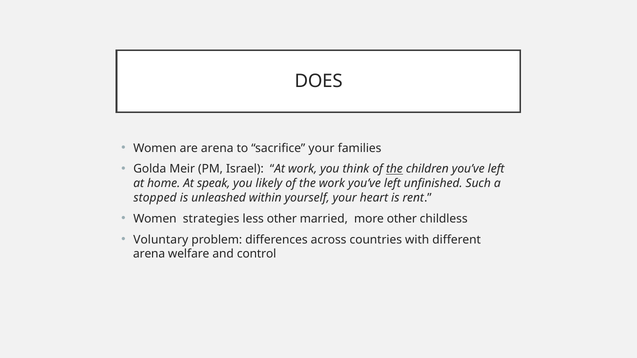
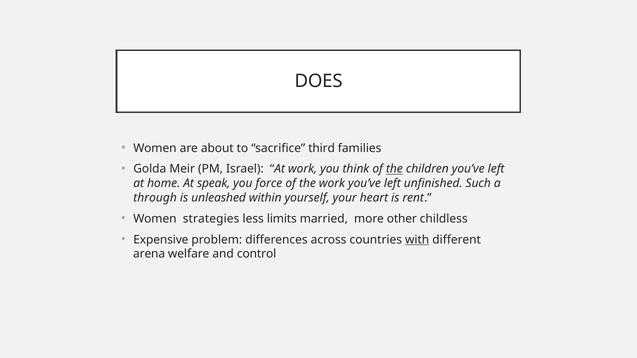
are arena: arena -> about (217, 148)
sacrifice your: your -> third (322, 148)
likely: likely -> force (269, 184)
stopped: stopped -> through (155, 198)
less other: other -> limits (282, 219)
Voluntary: Voluntary -> Expensive (161, 240)
with underline: none -> present (417, 240)
